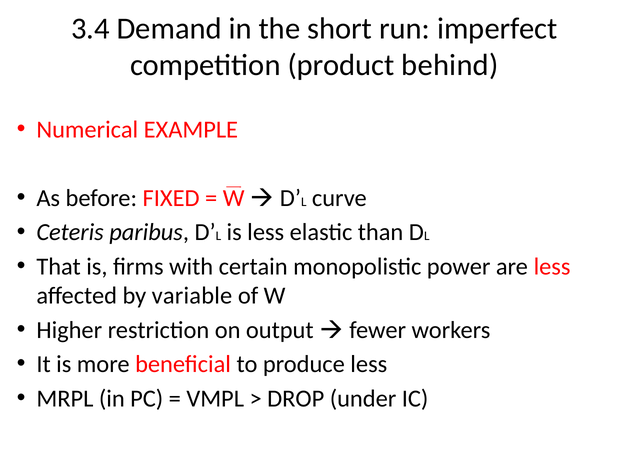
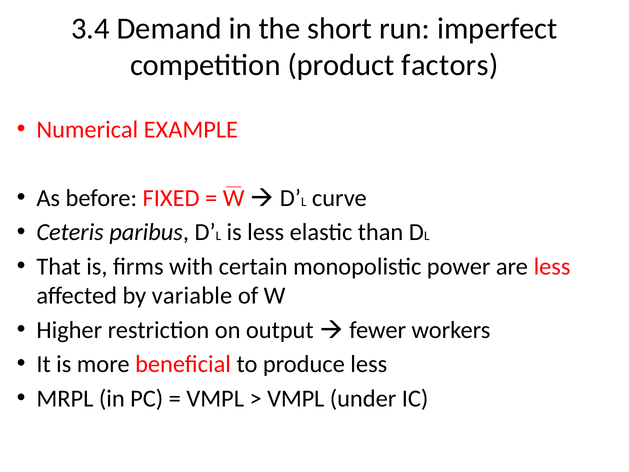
behind: behind -> factors (450, 65)
DROP: DROP -> VMPL (296, 398)
